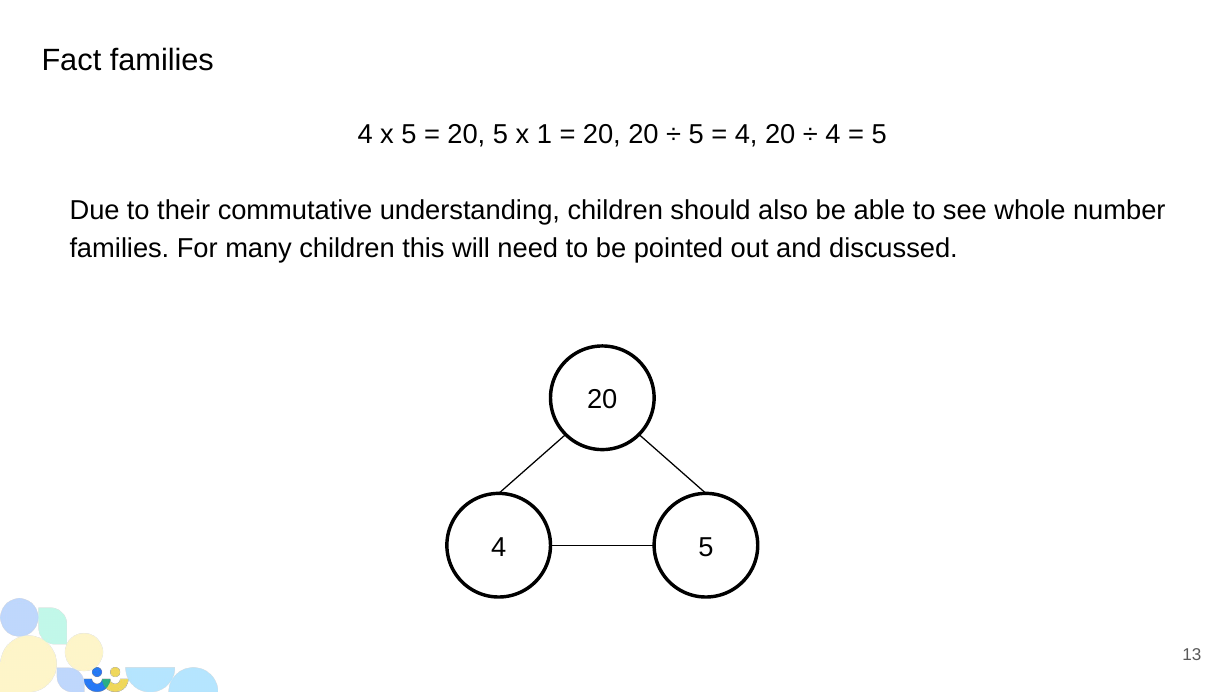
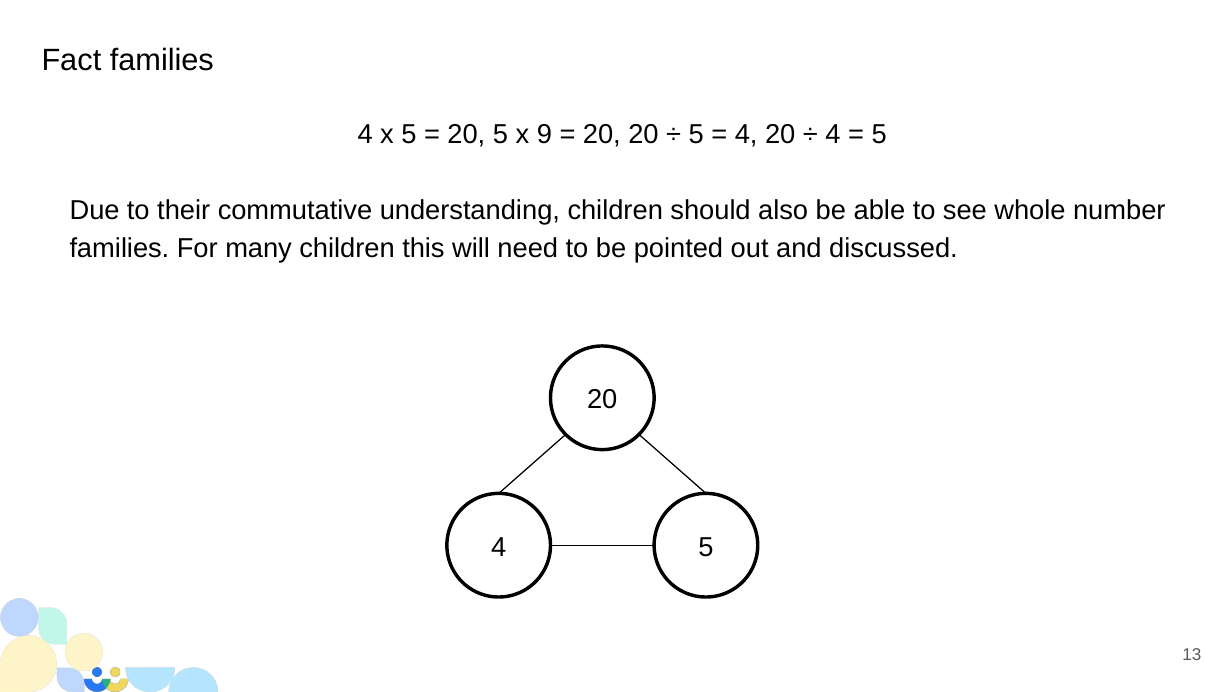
1: 1 -> 9 (544, 135)
